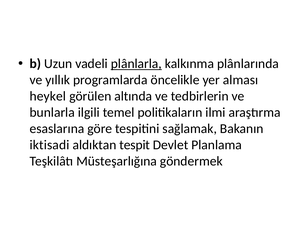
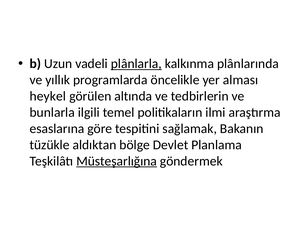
iktisadi: iktisadi -> tüzükle (50, 145)
tespit: tespit -> bölge (135, 145)
Müsteşarlığına underline: none -> present (117, 161)
